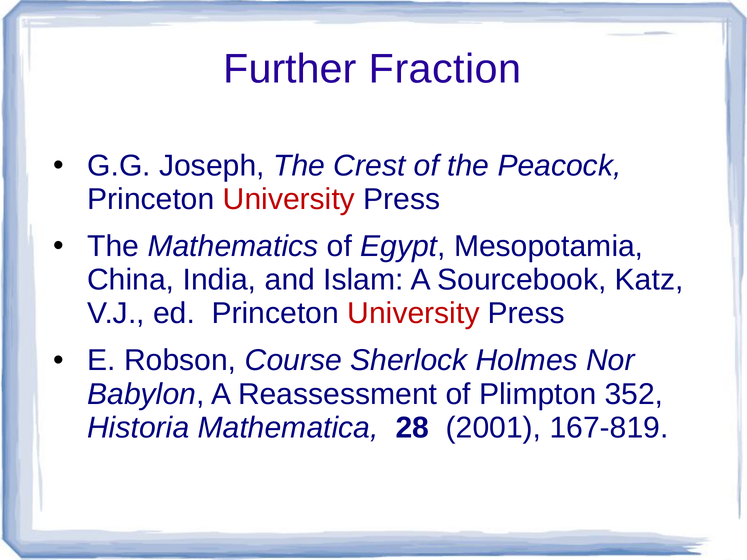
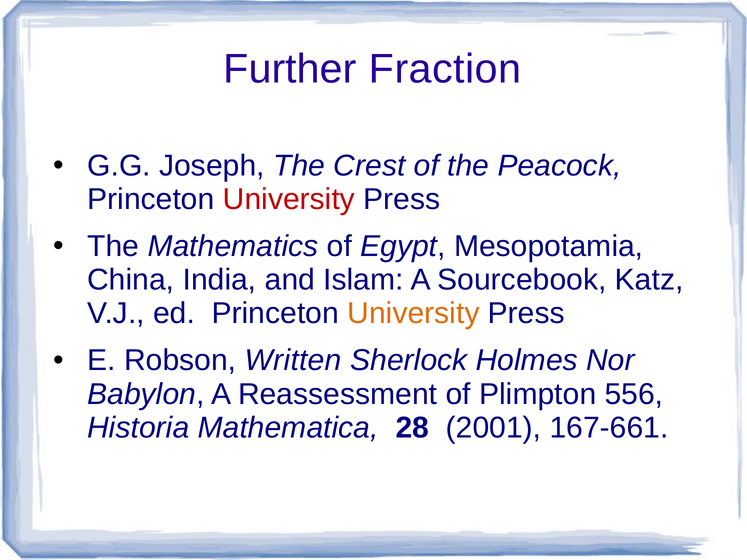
University colour: red -> orange (413, 314)
Course: Course -> Written (293, 361)
352: 352 -> 556 (634, 394)
167-819: 167-819 -> 167-661 (609, 428)
